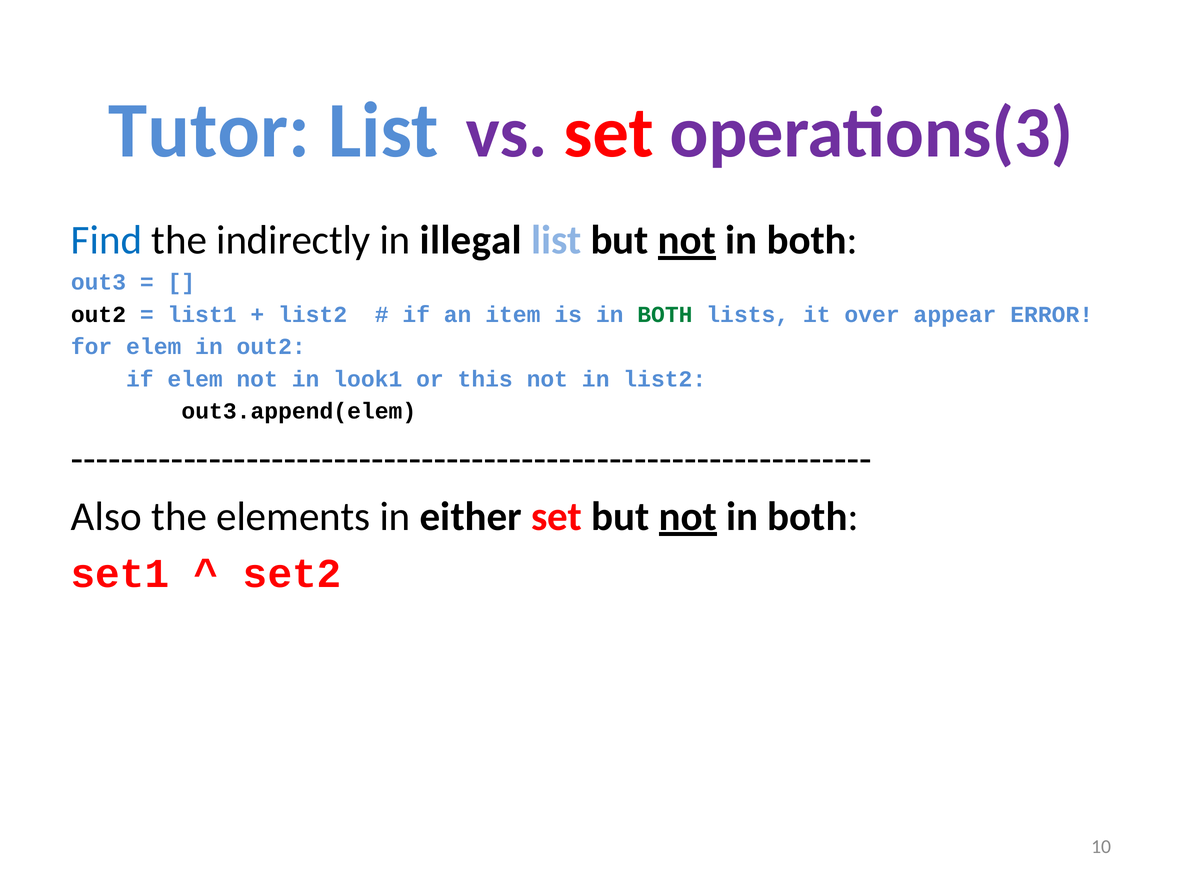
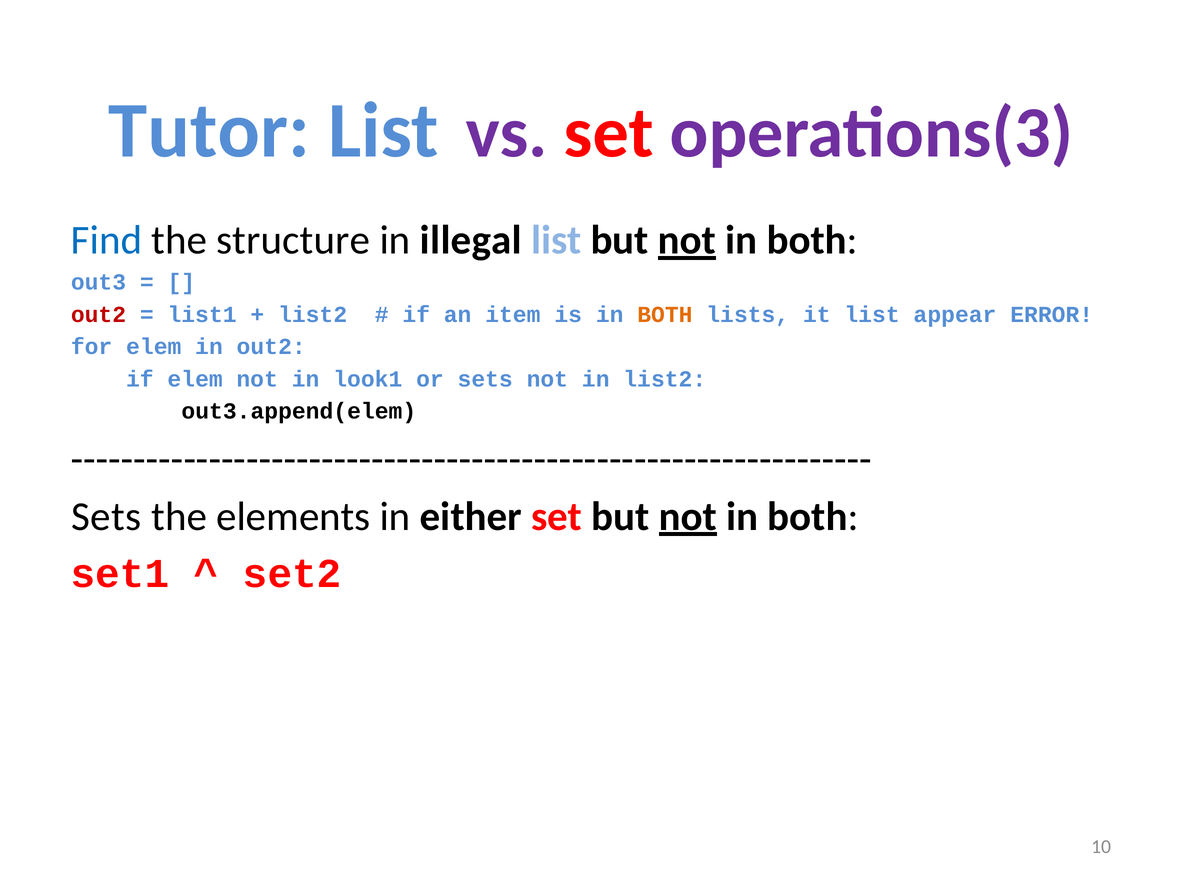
indirectly: indirectly -> structure (293, 240)
out2 colour: black -> red (98, 314)
BOTH colour: green -> orange (665, 314)
it over: over -> list (872, 314)
or this: this -> sets (485, 379)
Also: Also -> Sets (106, 516)
